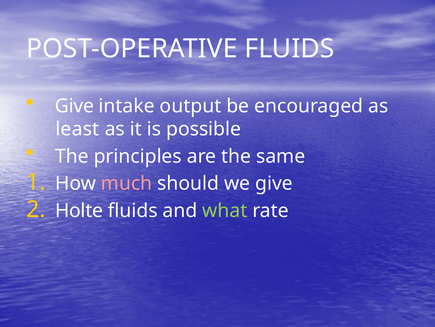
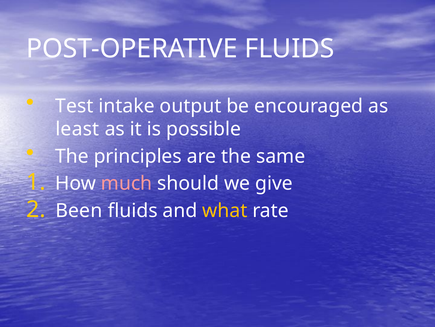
Give: Give -> Test (74, 106)
Holte: Holte -> Been (79, 210)
what colour: light green -> yellow (225, 210)
